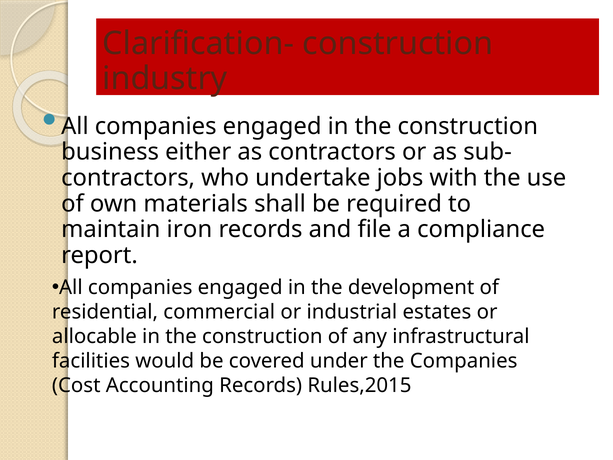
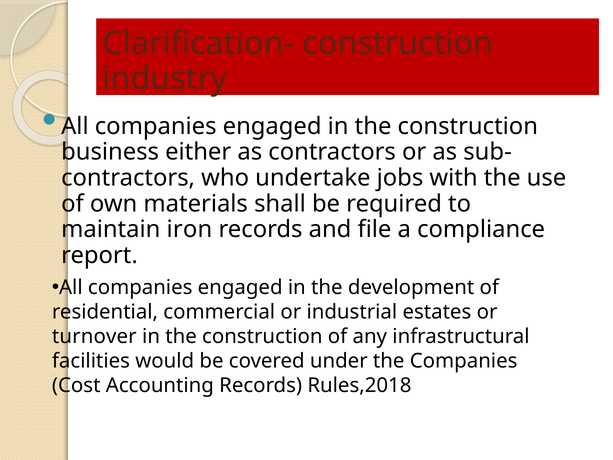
allocable: allocable -> turnover (94, 336)
Rules,2015: Rules,2015 -> Rules,2018 (359, 386)
